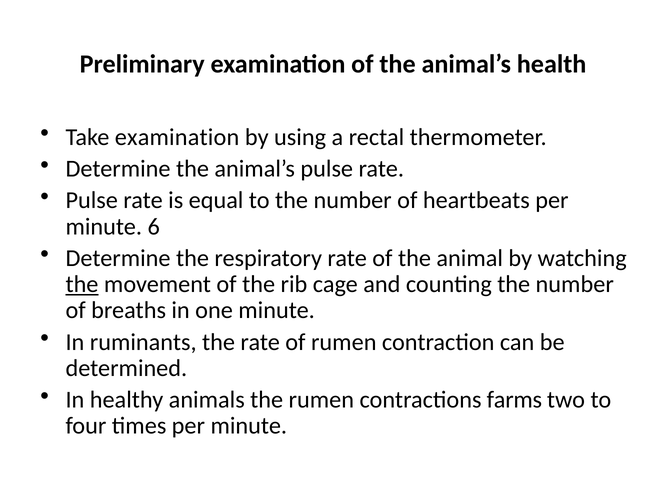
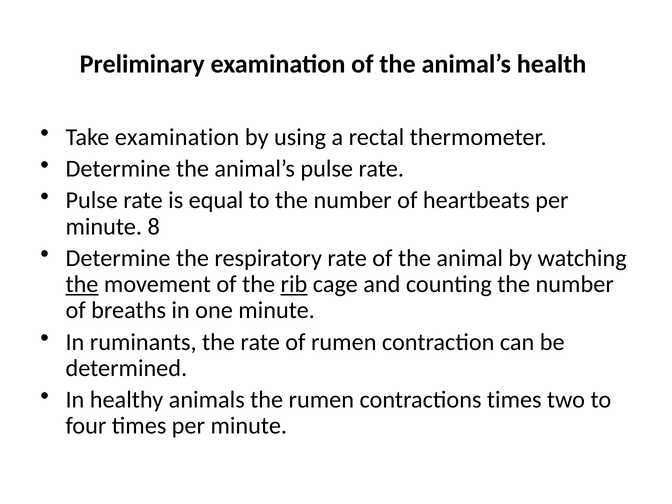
6: 6 -> 8 (154, 227)
rib underline: none -> present (294, 284)
contractions farms: farms -> times (514, 400)
